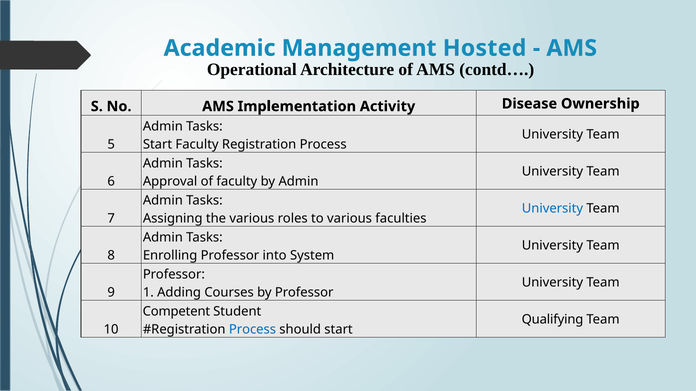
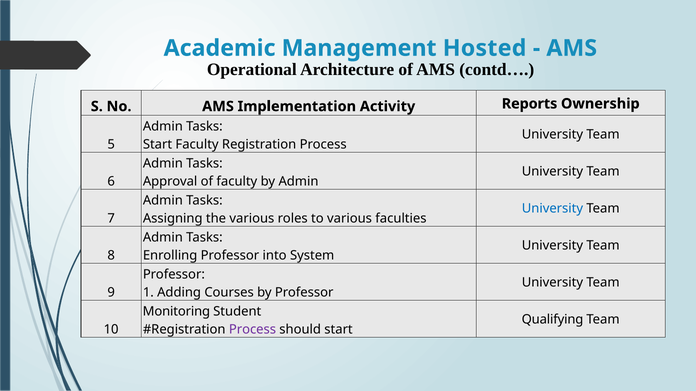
Disease: Disease -> Reports (530, 104)
Competent: Competent -> Monitoring (176, 312)
Process colour: blue -> purple (252, 330)
